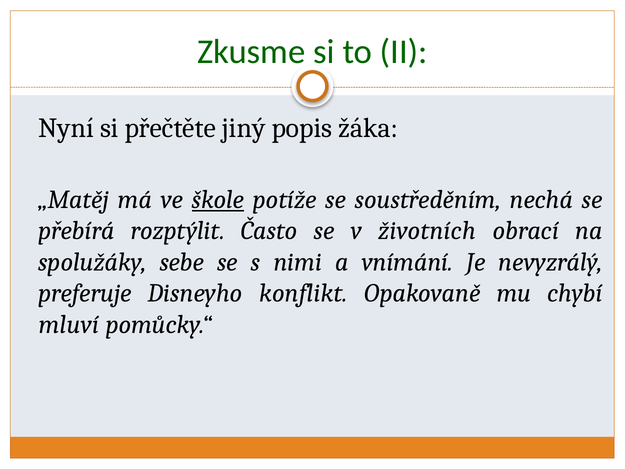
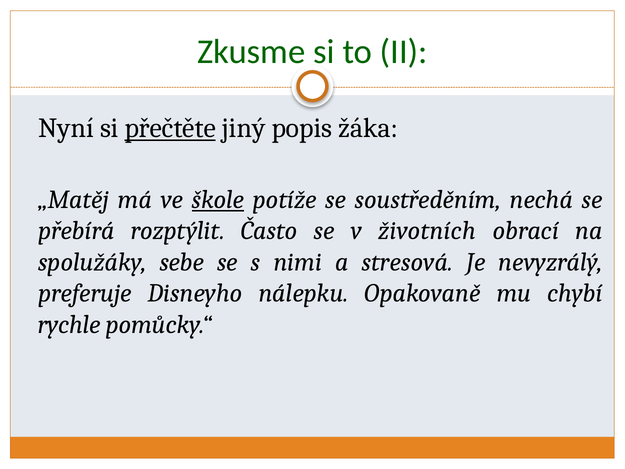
přečtěte underline: none -> present (170, 128)
vnímání: vnímání -> stresová (407, 262)
konflikt: konflikt -> nálepku (303, 293)
mluví: mluví -> rychle (69, 324)
